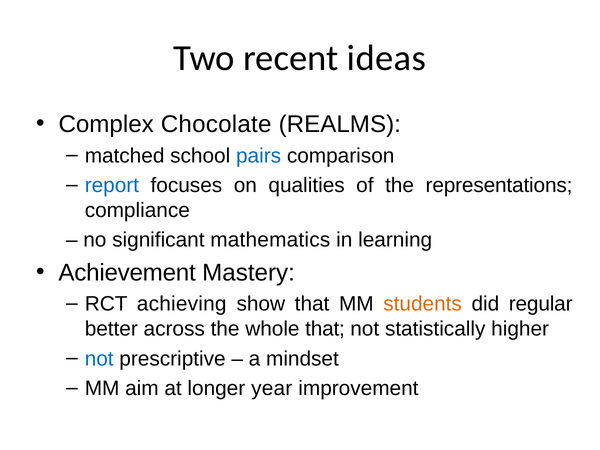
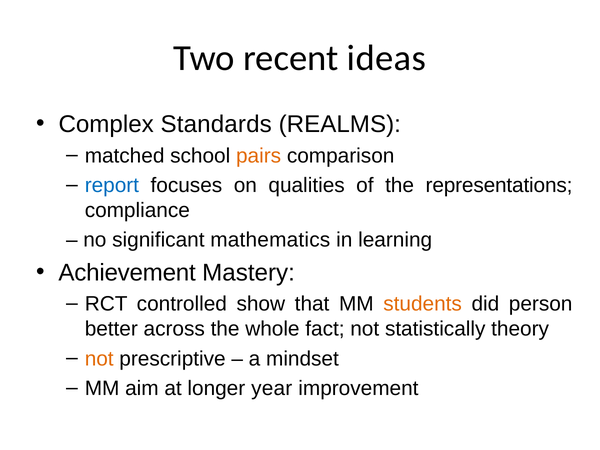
Chocolate: Chocolate -> Standards (216, 124)
pairs colour: blue -> orange (259, 156)
achieving: achieving -> controlled (182, 304)
regular: regular -> person (541, 304)
whole that: that -> fact (325, 329)
higher: higher -> theory (520, 329)
not colour: blue -> orange (99, 359)
